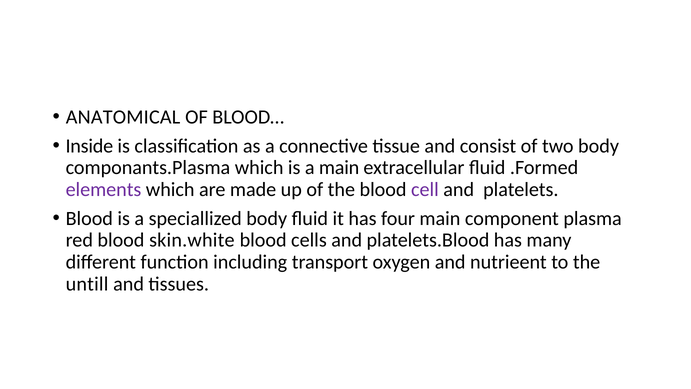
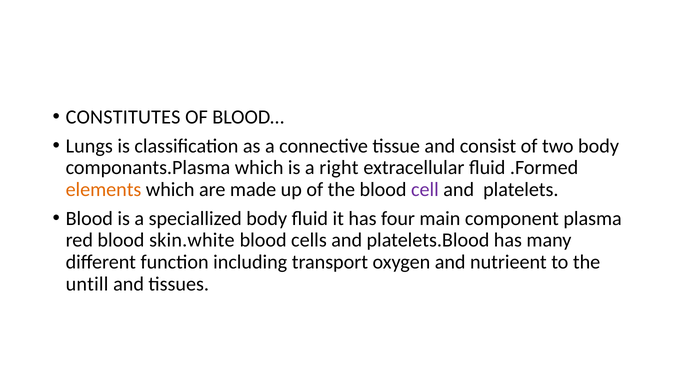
ANATOMICAL: ANATOMICAL -> CONSTITUTES (123, 117)
Inside: Inside -> Lungs (89, 146)
a main: main -> right (339, 168)
elements colour: purple -> orange (103, 189)
